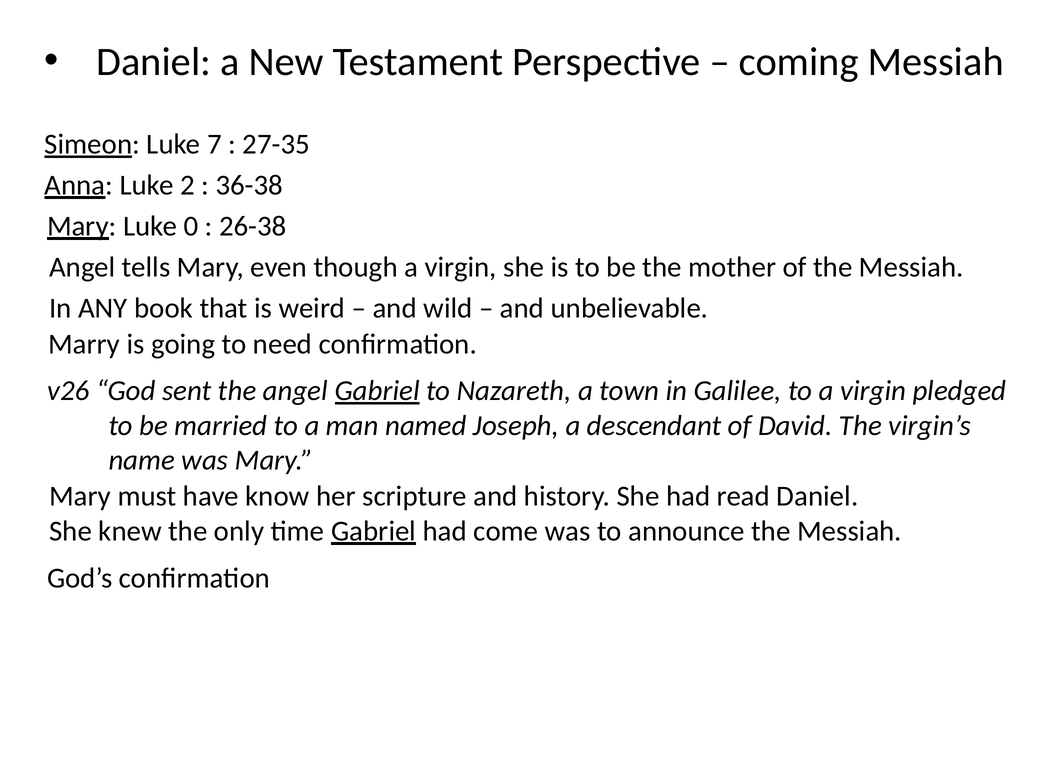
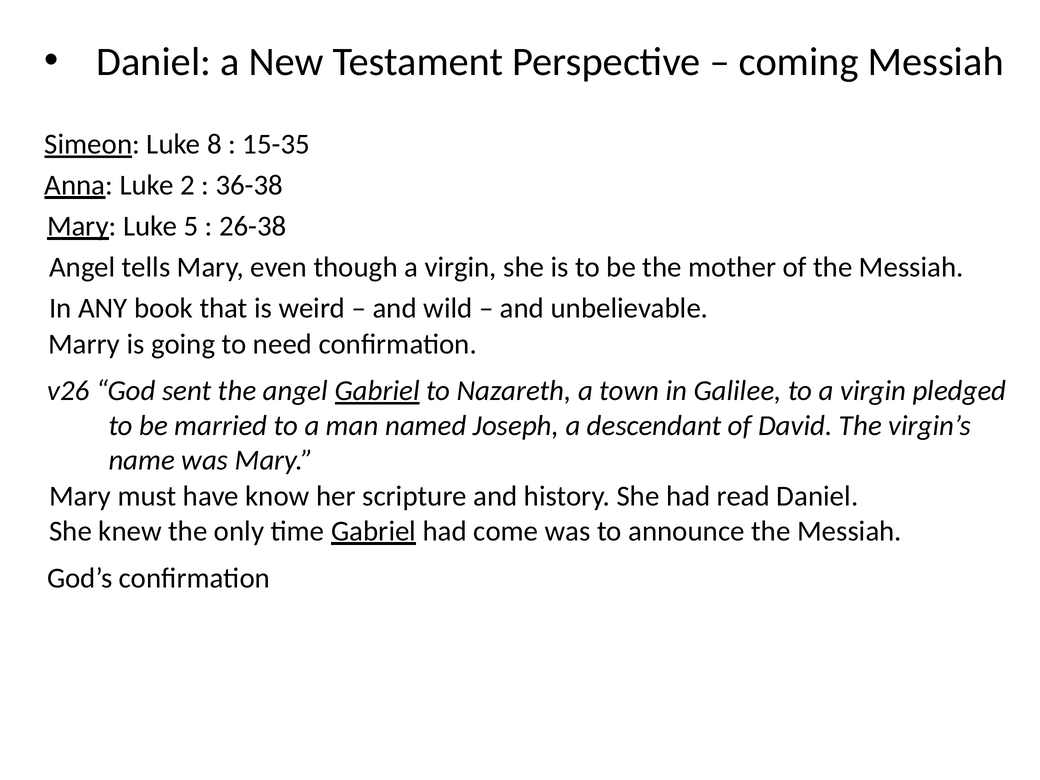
7: 7 -> 8 (214, 144)
27-35: 27-35 -> 15-35 (276, 144)
0: 0 -> 5 (191, 226)
